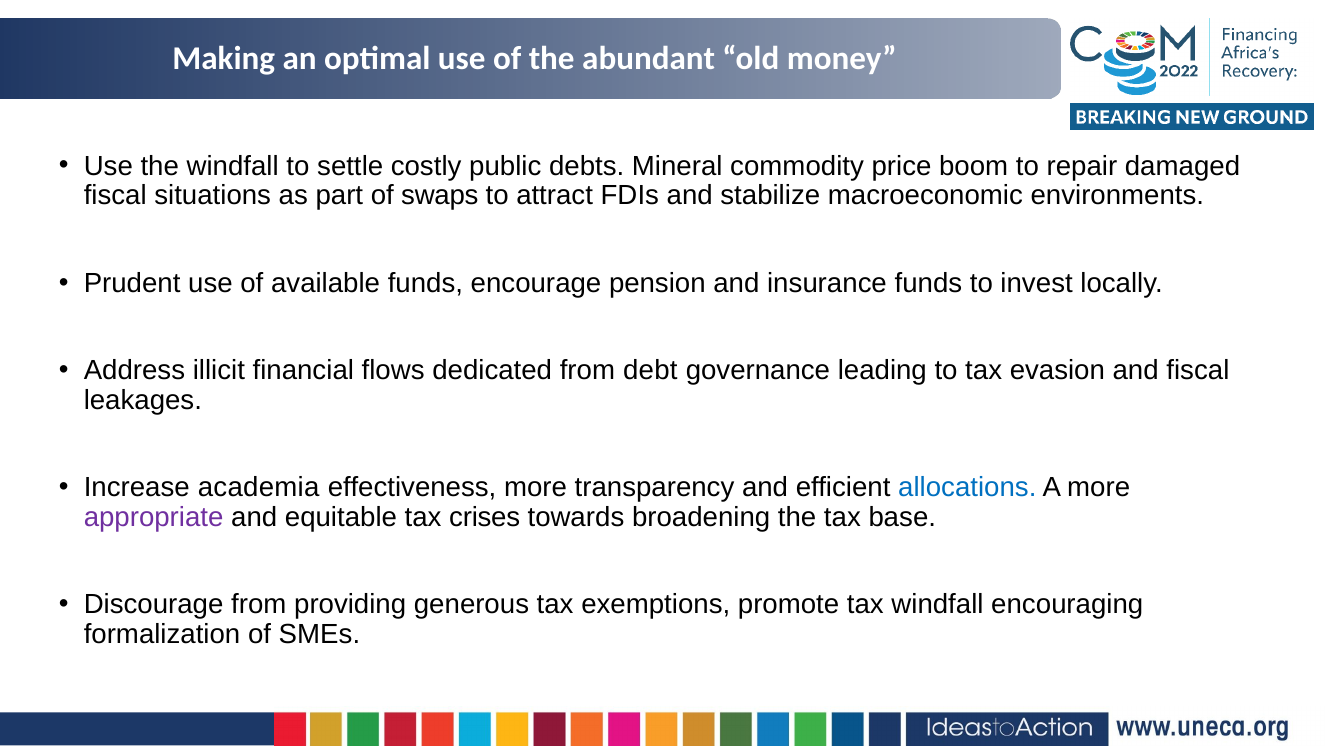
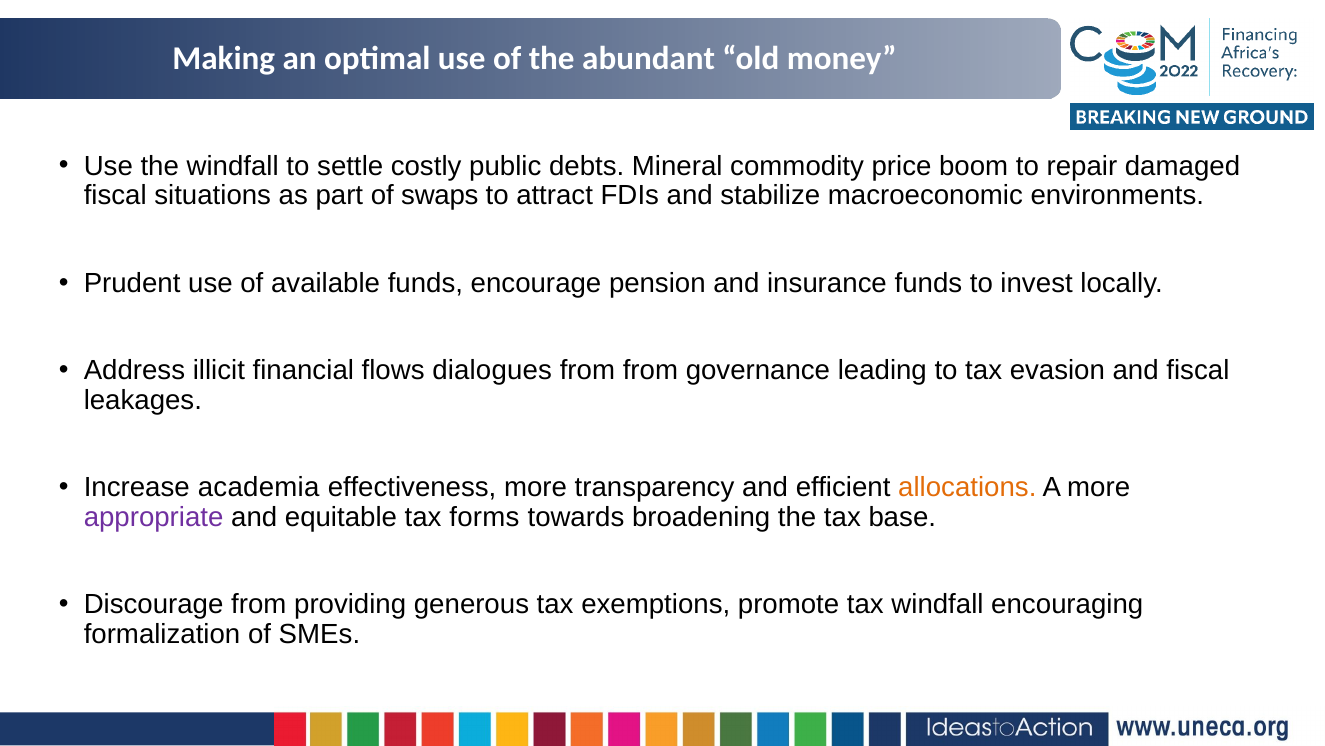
dedicated: dedicated -> dialogues (492, 370)
from debt: debt -> from (650, 370)
allocations colour: blue -> orange (967, 487)
crises: crises -> forms (484, 517)
